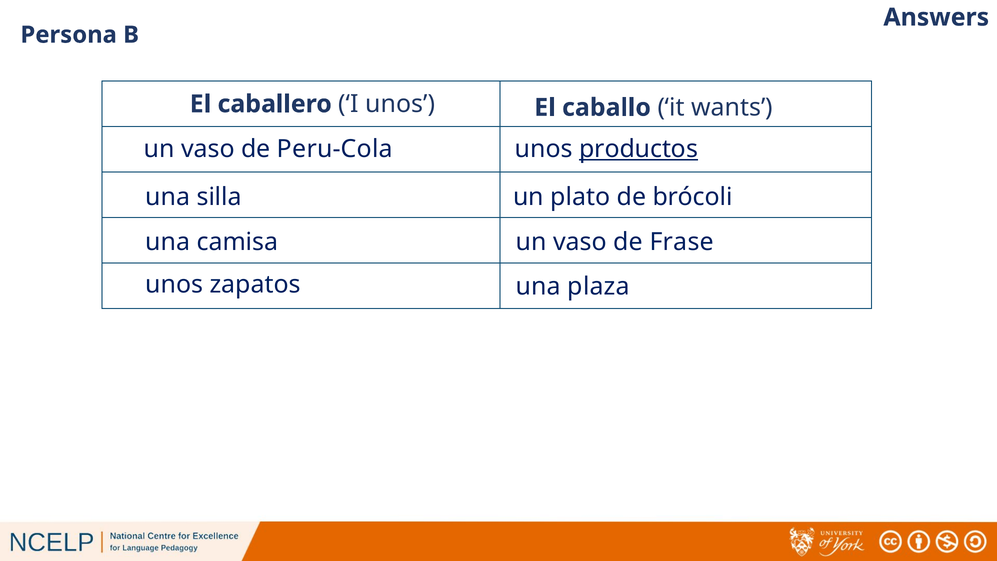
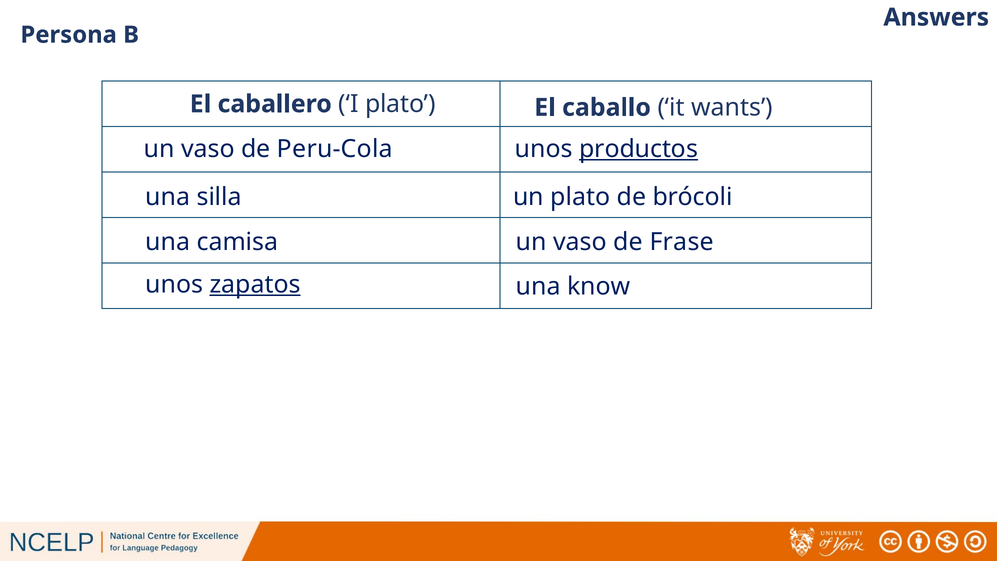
I unos: unos -> plato (400, 104)
zapatos underline: none -> present (255, 284)
plaza: plaza -> know (599, 287)
